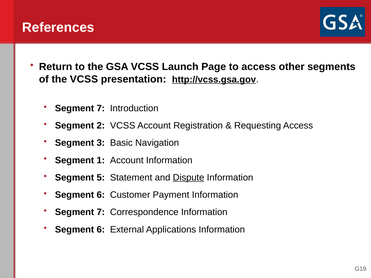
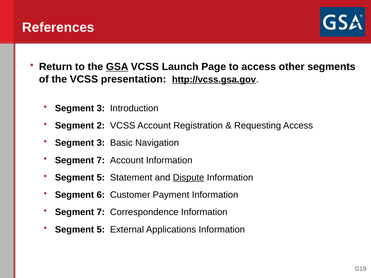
GSA underline: none -> present (117, 67)
7: 7 -> 3 (101, 108)
1: 1 -> 7 (101, 160)
6: 6 -> 5 (101, 230)
